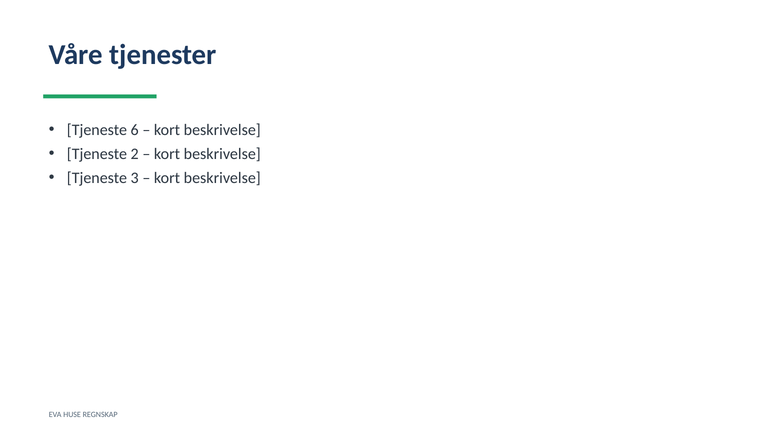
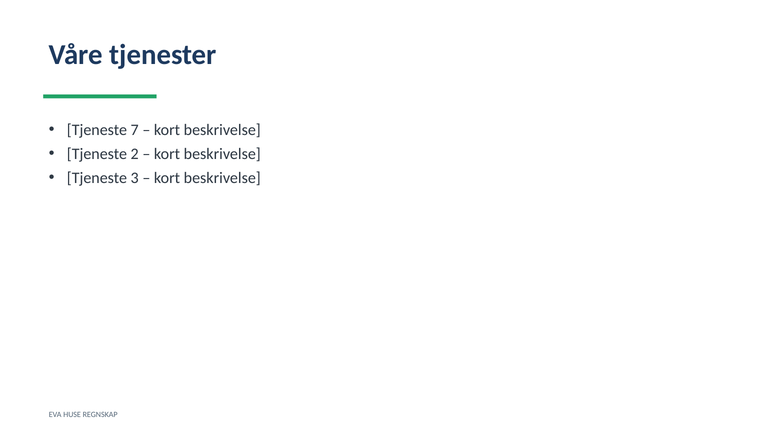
6: 6 -> 7 (135, 130)
